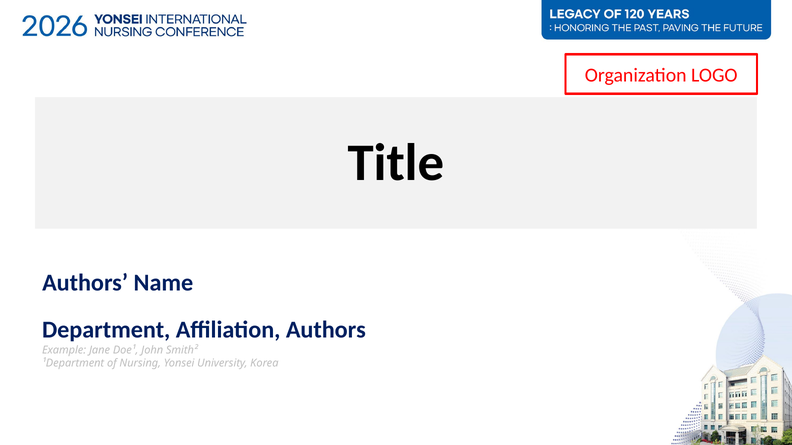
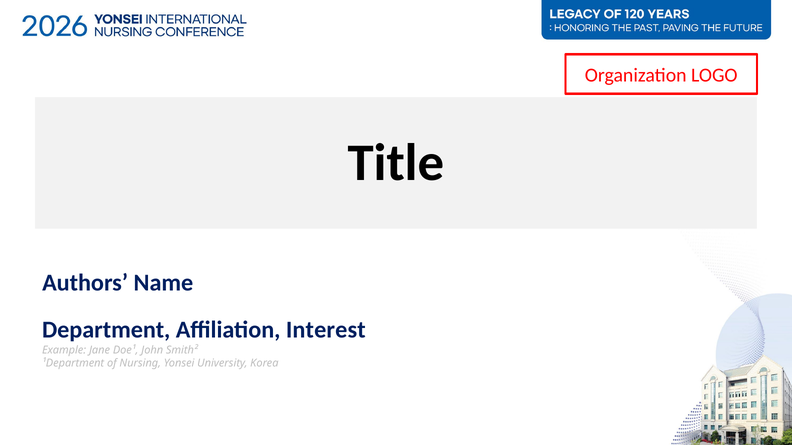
Affiliation Authors: Authors -> Interest (326, 330)
